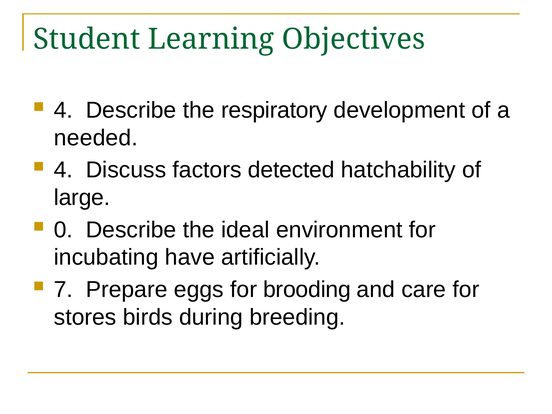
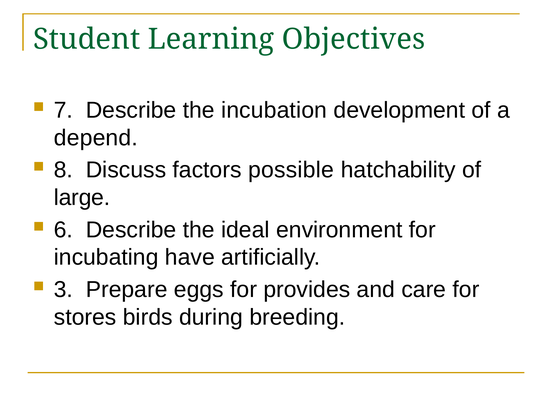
4: 4 -> 7 (63, 110)
respiratory: respiratory -> incubation (274, 110)
needed: needed -> depend (96, 138)
4: 4 -> 8 (63, 170)
detected: detected -> possible (291, 170)
0: 0 -> 6 (63, 230)
7: 7 -> 3 (63, 290)
brooding: brooding -> provides (307, 290)
